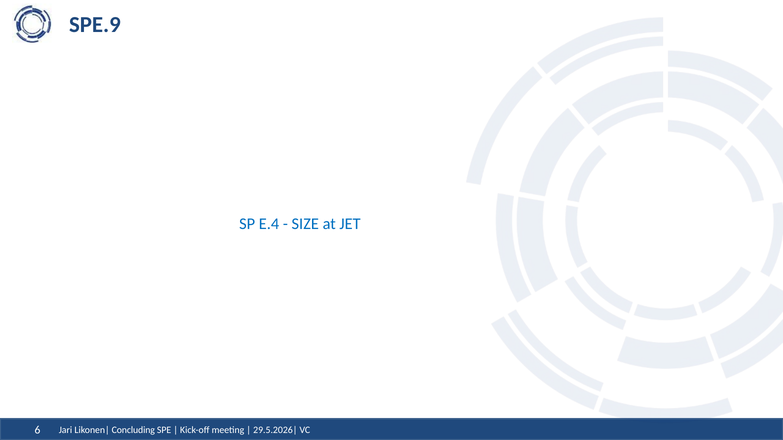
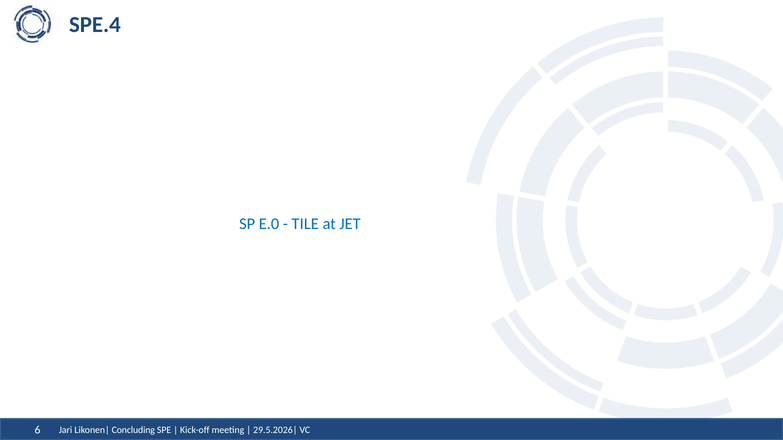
SPE.9: SPE.9 -> SPE.4 (95, 25)
E.4: E.4 -> E.0 (269, 224)
SIZE: SIZE -> TILE (305, 224)
